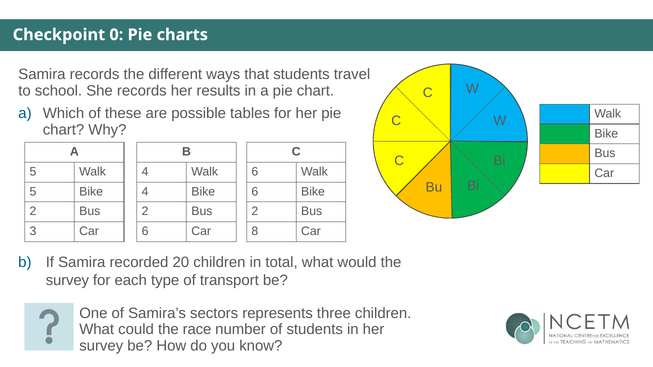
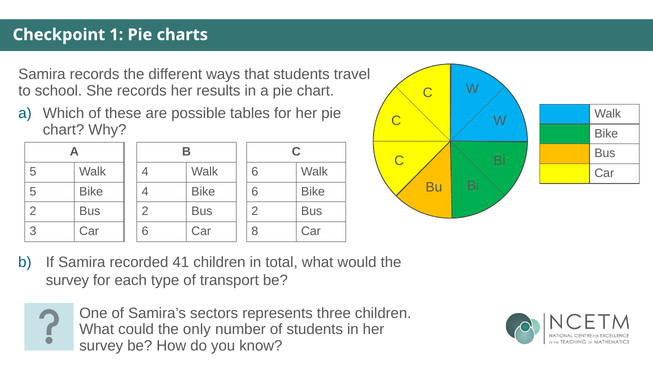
0: 0 -> 1 (116, 35)
20: 20 -> 41 (181, 263)
race: race -> only (197, 330)
